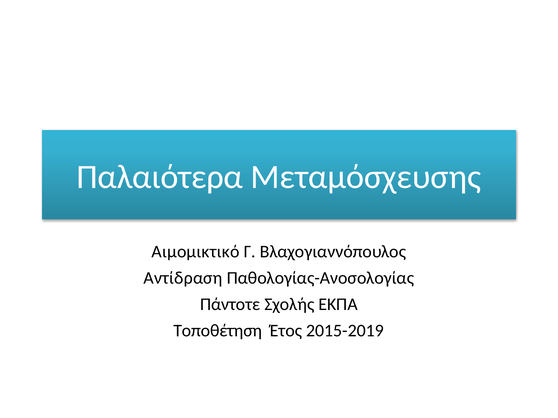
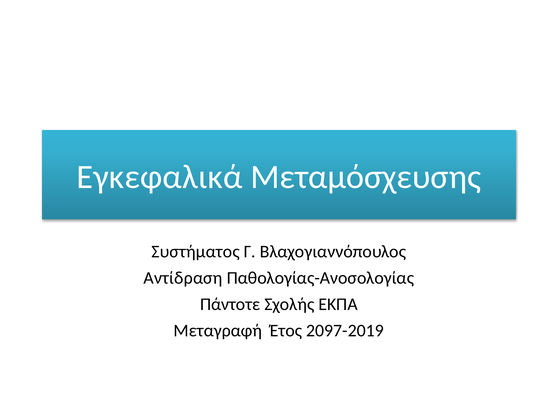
Παλαιότερα: Παλαιότερα -> Εγκεφαλικά (160, 177)
Αιμομικτικό: Αιμομικτικό -> Συστήματος (196, 252)
Τοποθέτηση: Τοποθέτηση -> Μεταγραφή (218, 331)
2015-2019: 2015-2019 -> 2097-2019 (345, 331)
